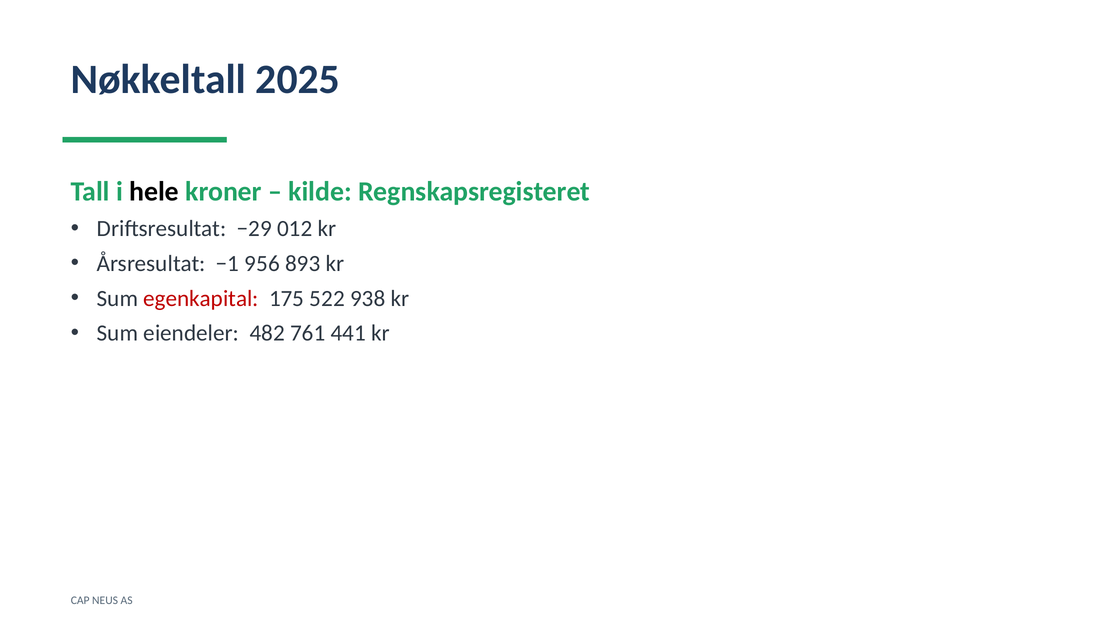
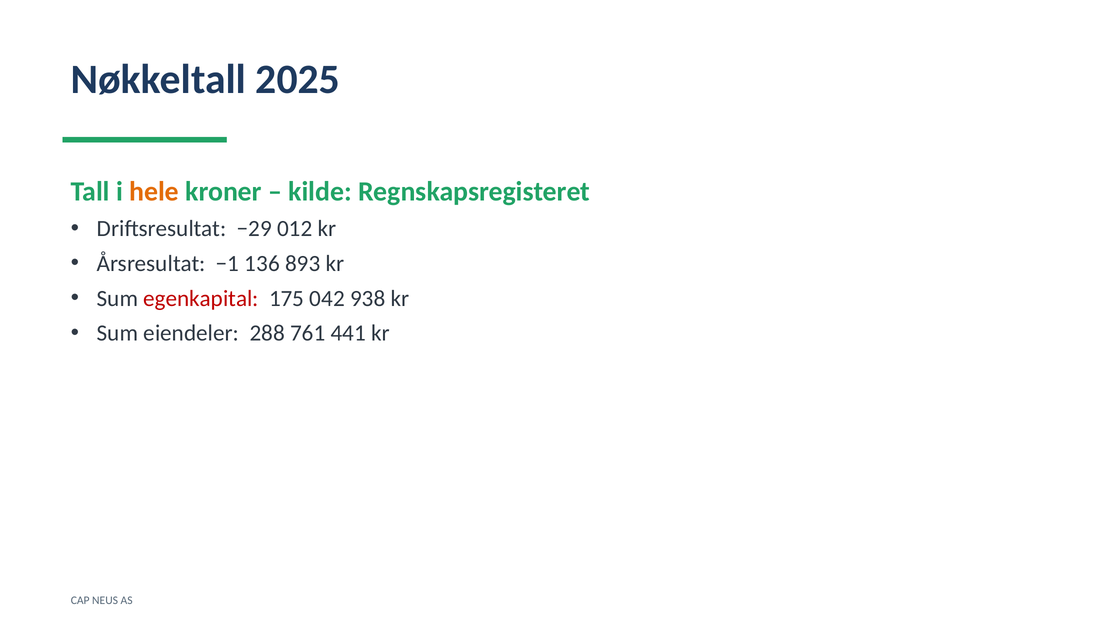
hele colour: black -> orange (154, 192)
956: 956 -> 136 (262, 264)
522: 522 -> 042 (327, 298)
482: 482 -> 288 (267, 333)
